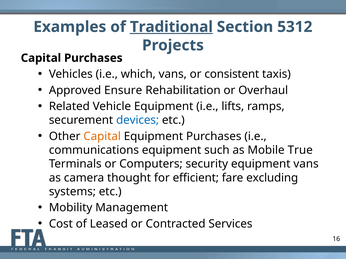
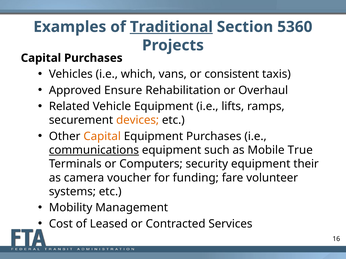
5312: 5312 -> 5360 (295, 27)
devices colour: blue -> orange (138, 120)
communications underline: none -> present (94, 150)
equipment vans: vans -> their (306, 164)
thought: thought -> voucher (129, 178)
efficient: efficient -> funding (196, 178)
excluding: excluding -> volunteer (272, 178)
